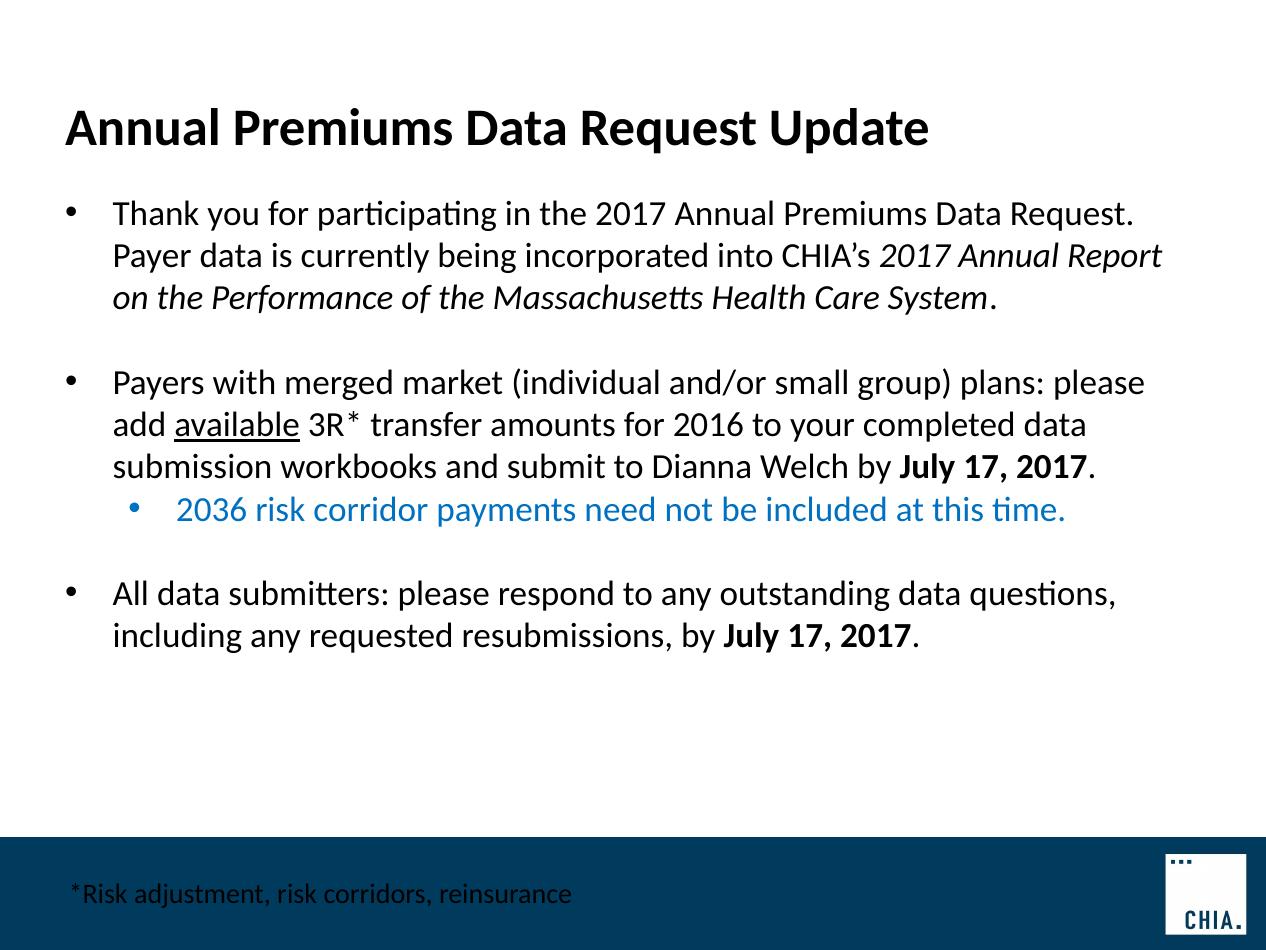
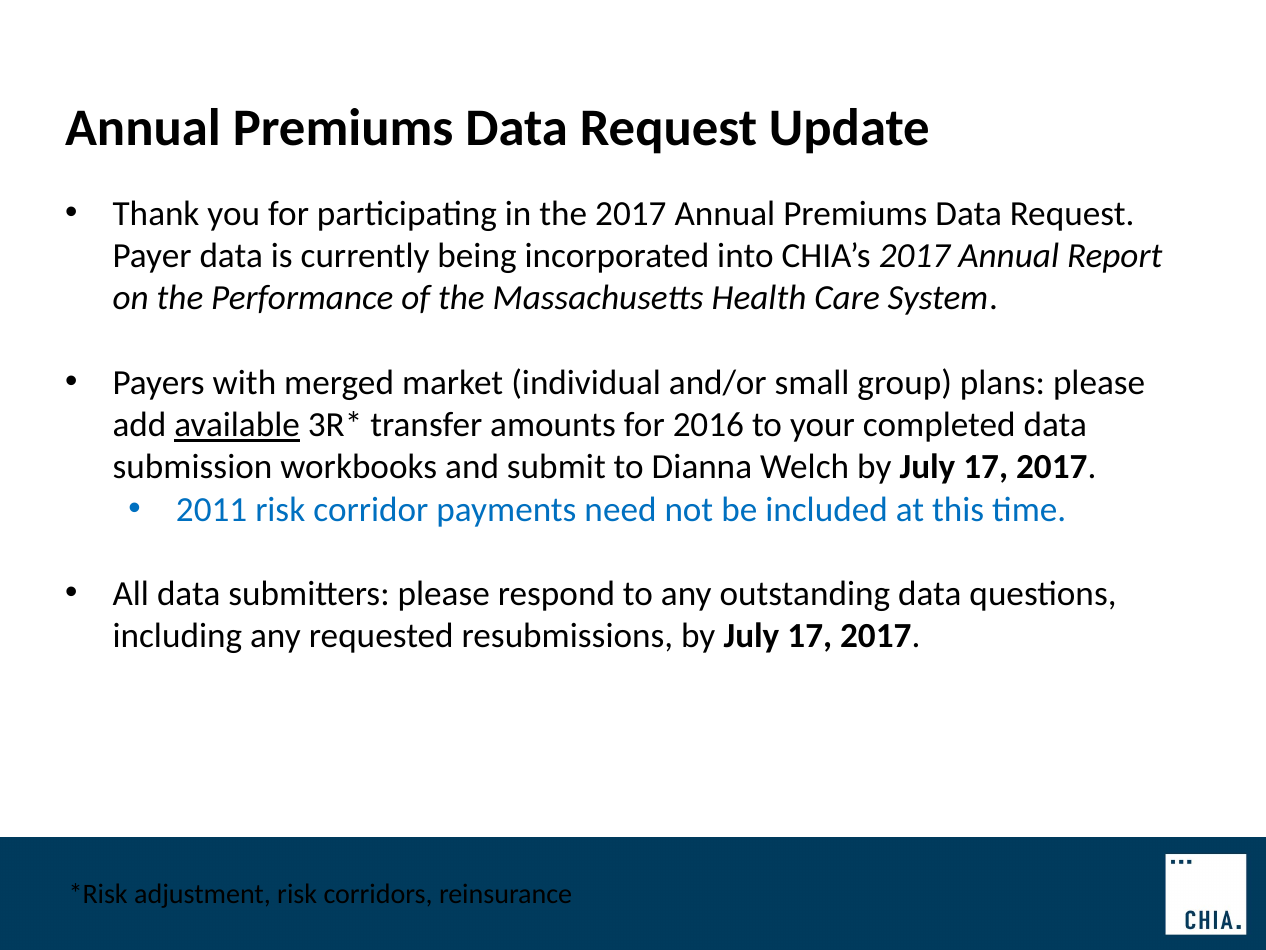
2036: 2036 -> 2011 (212, 509)
